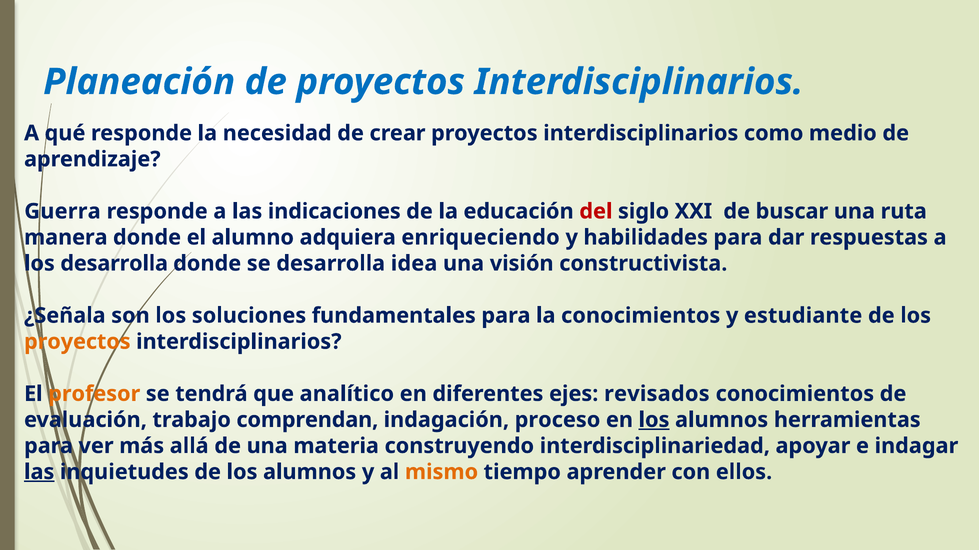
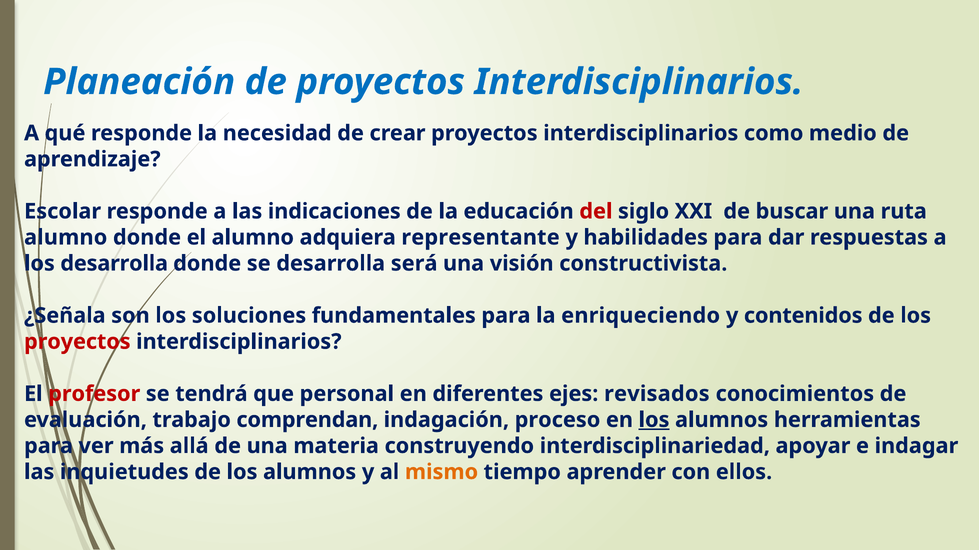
Guerra: Guerra -> Escolar (63, 212)
manera: manera -> alumno (66, 238)
enriqueciendo: enriqueciendo -> representante (481, 238)
idea: idea -> será (414, 264)
la conocimientos: conocimientos -> enriqueciendo (641, 316)
estudiante: estudiante -> contenidos (803, 316)
proyectos colour: orange -> red (77, 342)
profesor colour: orange -> red (94, 394)
analítico: analítico -> personal (347, 394)
las underline: present -> none (39, 473)
